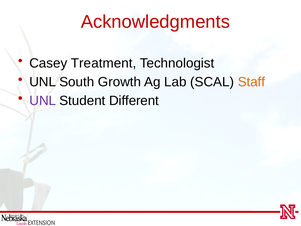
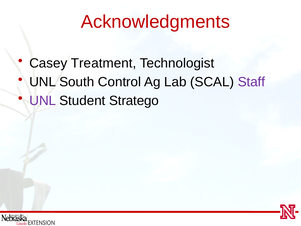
Growth: Growth -> Control (120, 82)
Staff colour: orange -> purple (251, 82)
Different: Different -> Stratego (134, 101)
